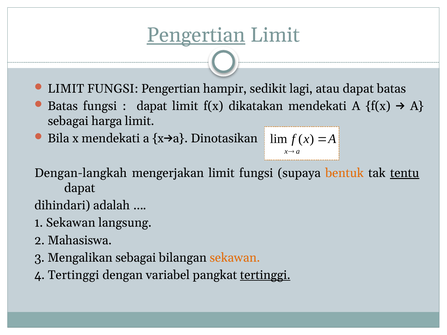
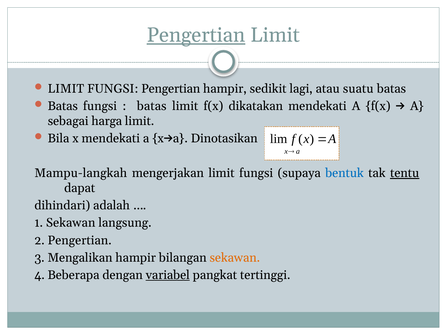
atau dapat: dapat -> suatu (358, 89)
dapat: dapat -> batas (152, 106)
Dengan-langkah: Dengan-langkah -> Mampu-langkah (81, 173)
bentuk colour: orange -> blue (344, 173)
2 Mahasiswa: Mahasiswa -> Pengertian (80, 240)
Mengalikan sebagai: sebagai -> hampir (136, 258)
4 Tertinggi: Tertinggi -> Beberapa (74, 275)
variabel underline: none -> present (168, 275)
tertinggi underline: present -> none (265, 275)
